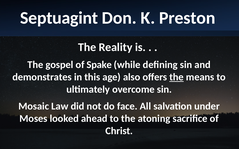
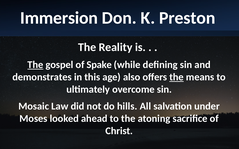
Septuagint: Septuagint -> Immersion (59, 18)
The underline: none -> present (35, 65)
face: face -> hills (127, 106)
